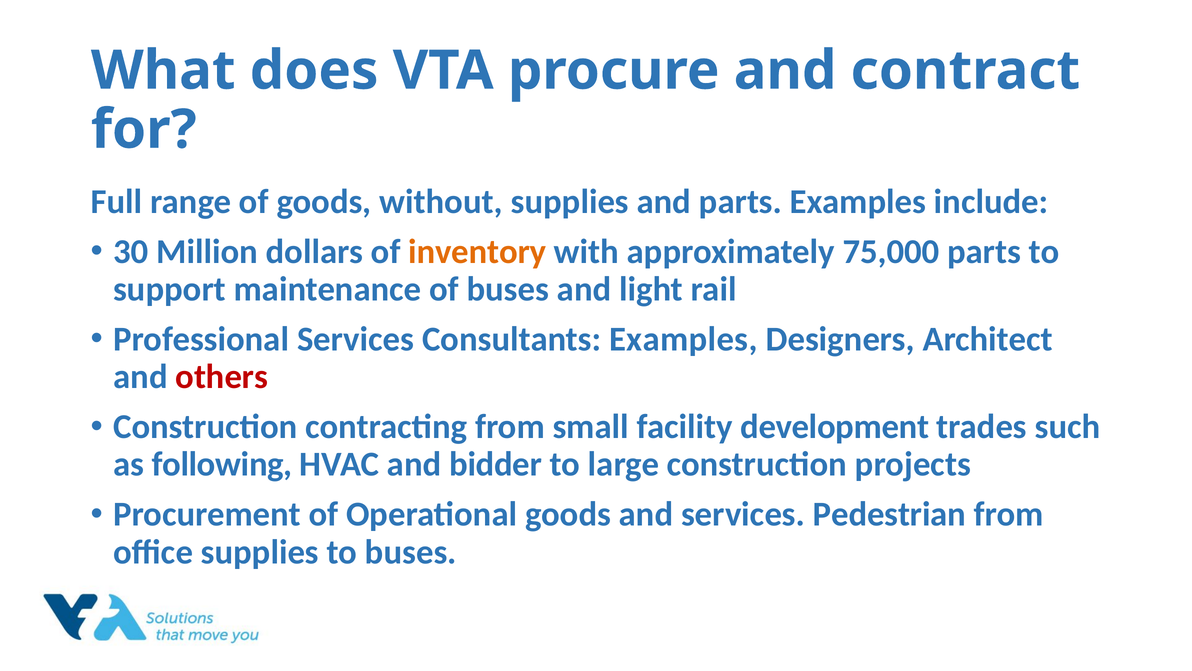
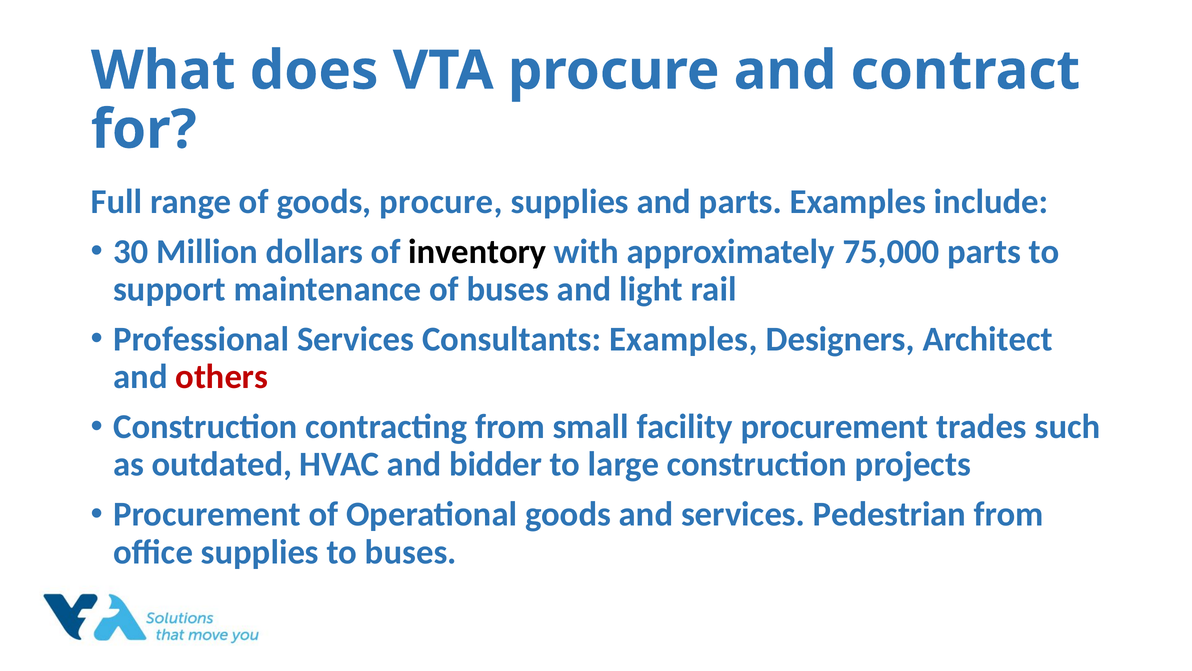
goods without: without -> procure (441, 202)
inventory colour: orange -> black (477, 252)
facility development: development -> procurement (835, 427)
following: following -> outdated (222, 464)
